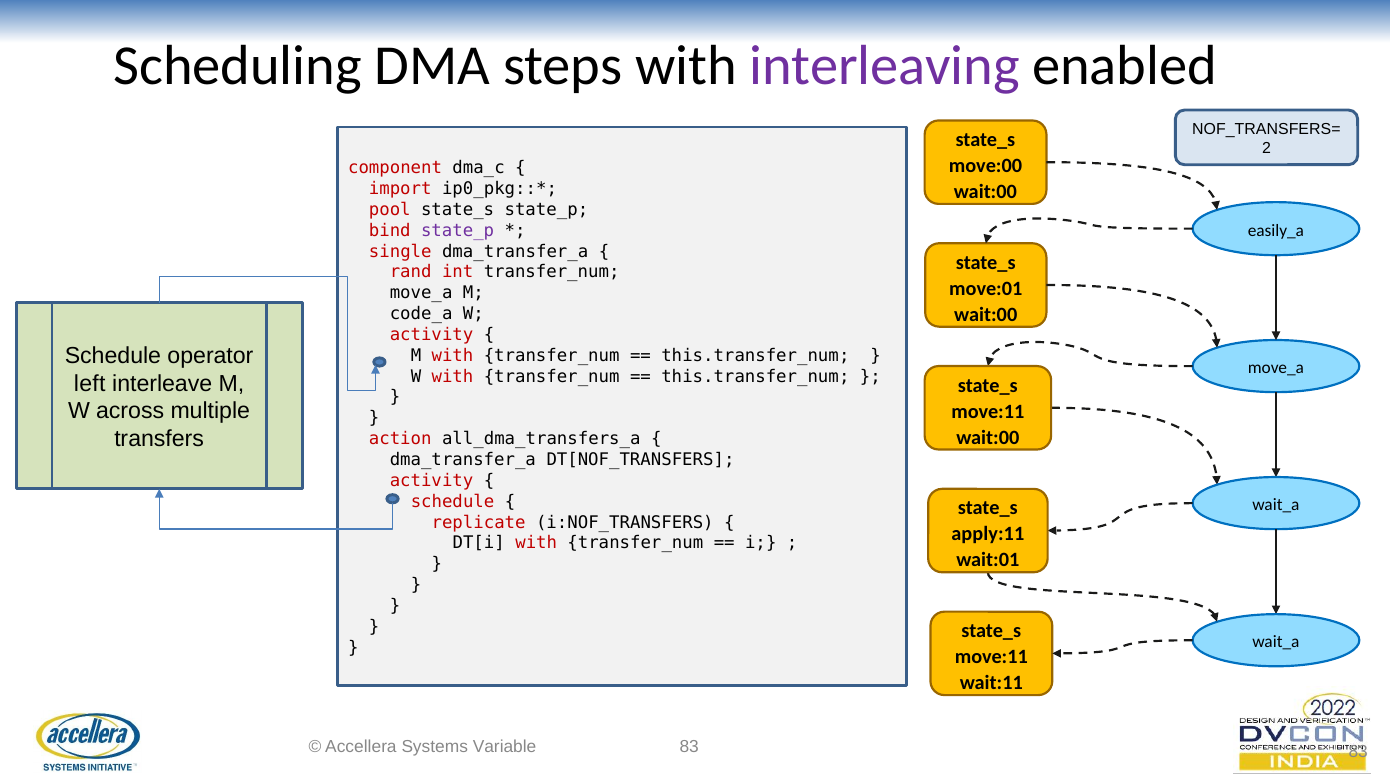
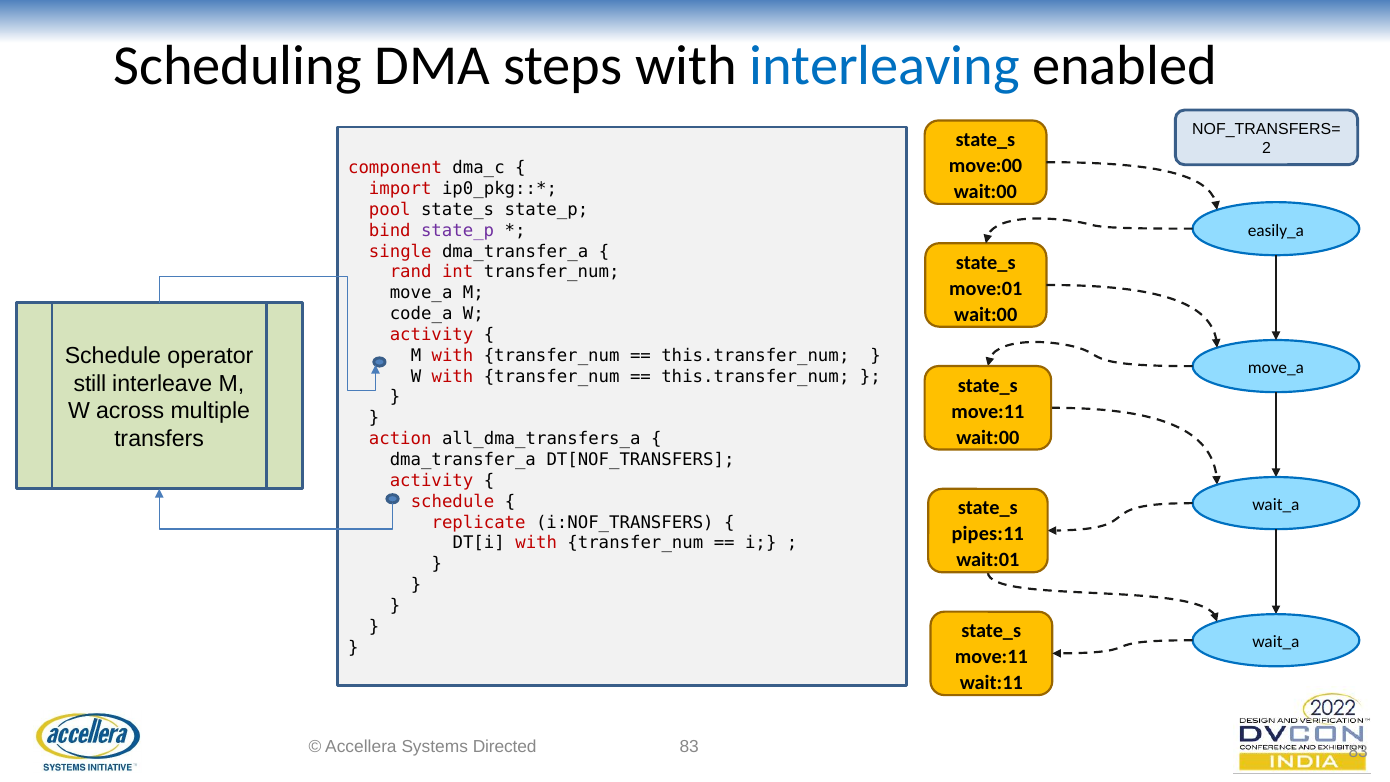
interleaving colour: purple -> blue (885, 66)
left: left -> still (90, 384)
apply:11: apply:11 -> pipes:11 (988, 534)
Variable: Variable -> Directed (505, 747)
